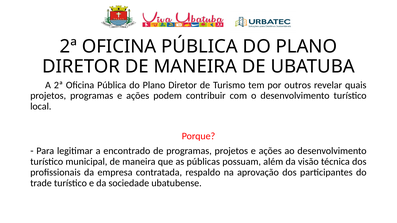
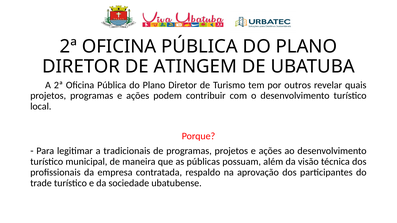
DIRETOR DE MANEIRA: MANEIRA -> ATINGEM (195, 67)
encontrado: encontrado -> tradicionais (127, 151)
